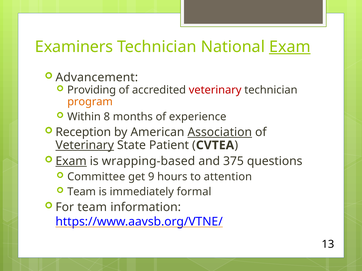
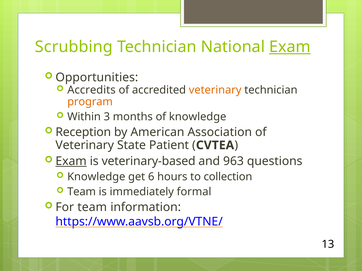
Examiners: Examiners -> Scrubbing (74, 47)
Advancement: Advancement -> Opportunities (97, 78)
Providing: Providing -> Accredits (91, 90)
veterinary colour: red -> orange (215, 90)
8: 8 -> 3 (107, 117)
of experience: experience -> knowledge (198, 117)
Association underline: present -> none (220, 132)
Veterinary underline: present -> none (85, 145)
wrapping-based: wrapping-based -> veterinary-based (149, 162)
375: 375 -> 963 (233, 162)
Committee: Committee -> Knowledge (96, 177)
9: 9 -> 6 (151, 177)
attention: attention -> collection (228, 177)
